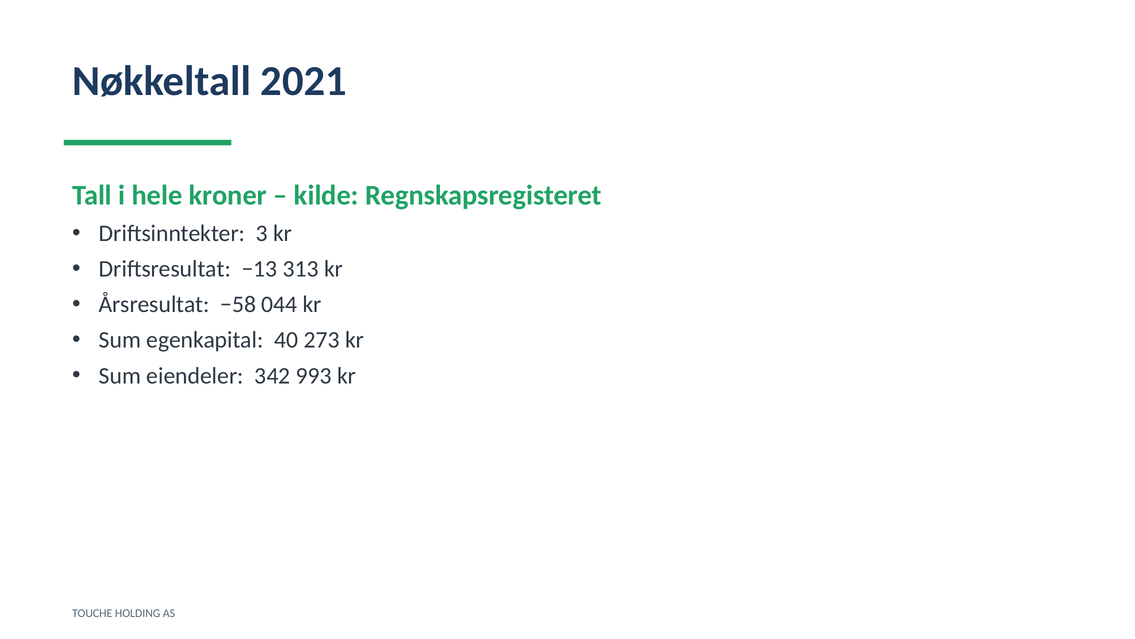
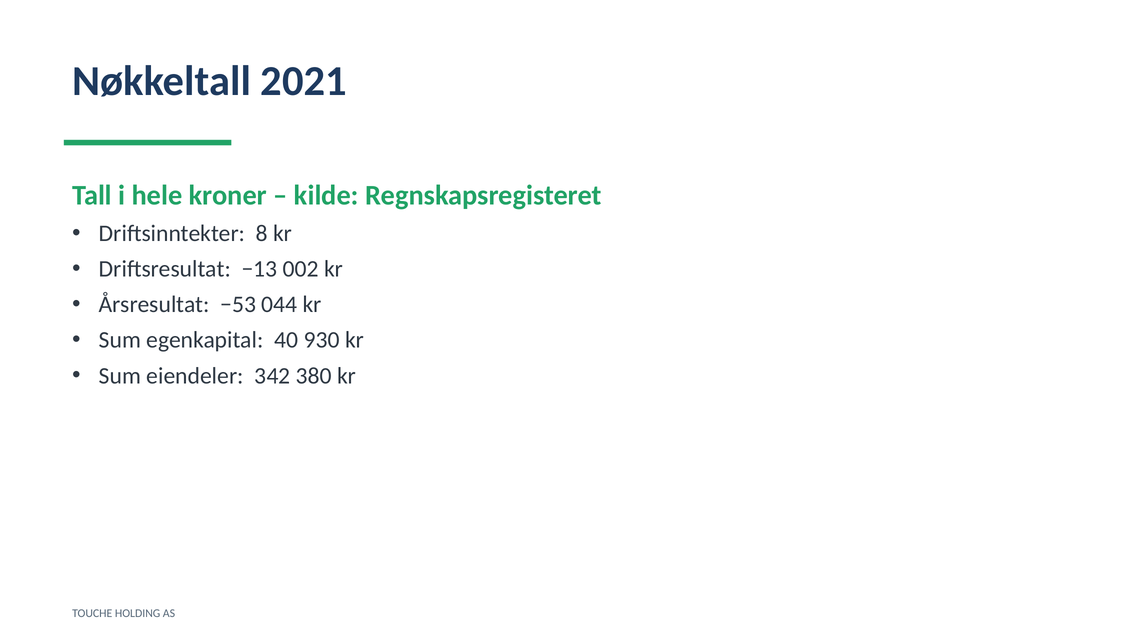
3: 3 -> 8 (262, 233)
313: 313 -> 002 (301, 269)
−58: −58 -> −53 (238, 304)
273: 273 -> 930 (322, 340)
993: 993 -> 380 (314, 375)
